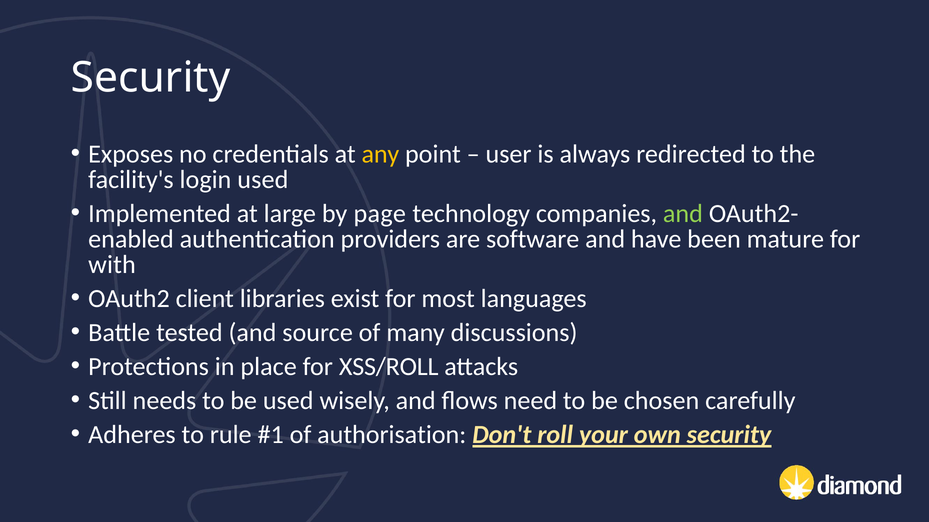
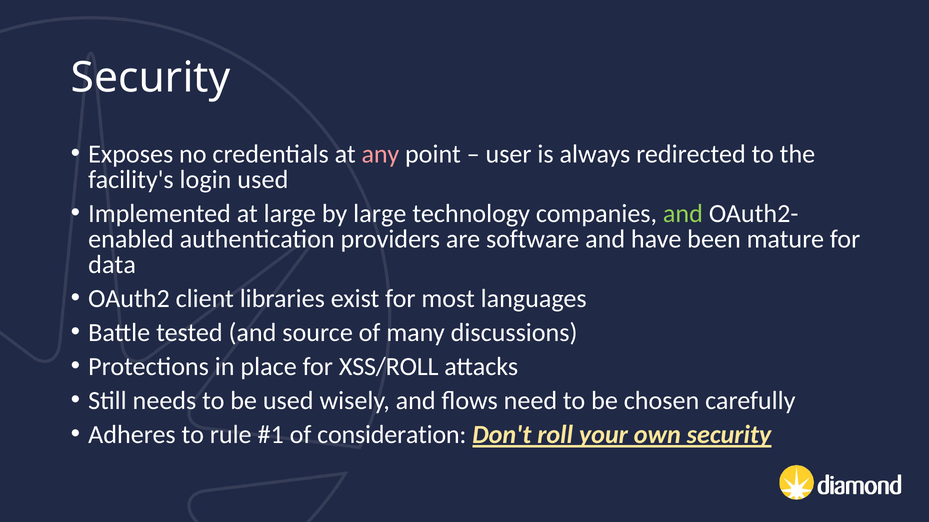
any colour: yellow -> pink (380, 154)
by page: page -> large (380, 214)
with: with -> data (112, 265)
authorisation: authorisation -> consideration (392, 435)
